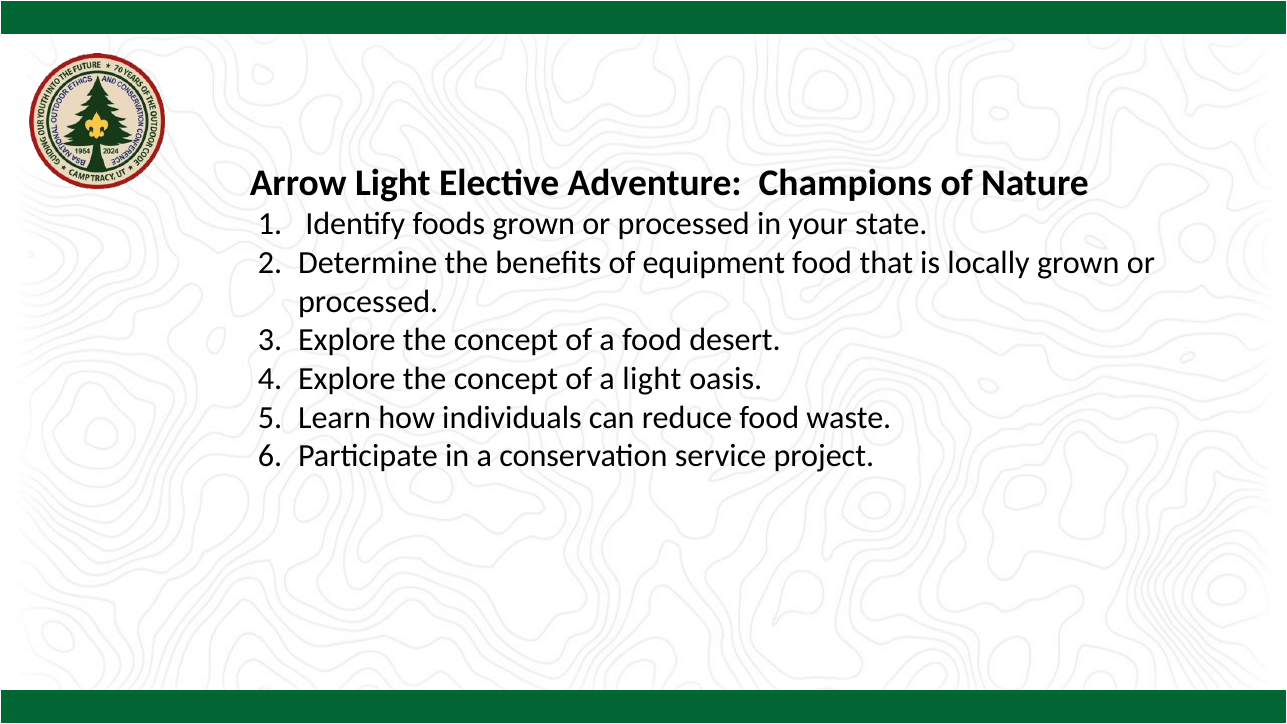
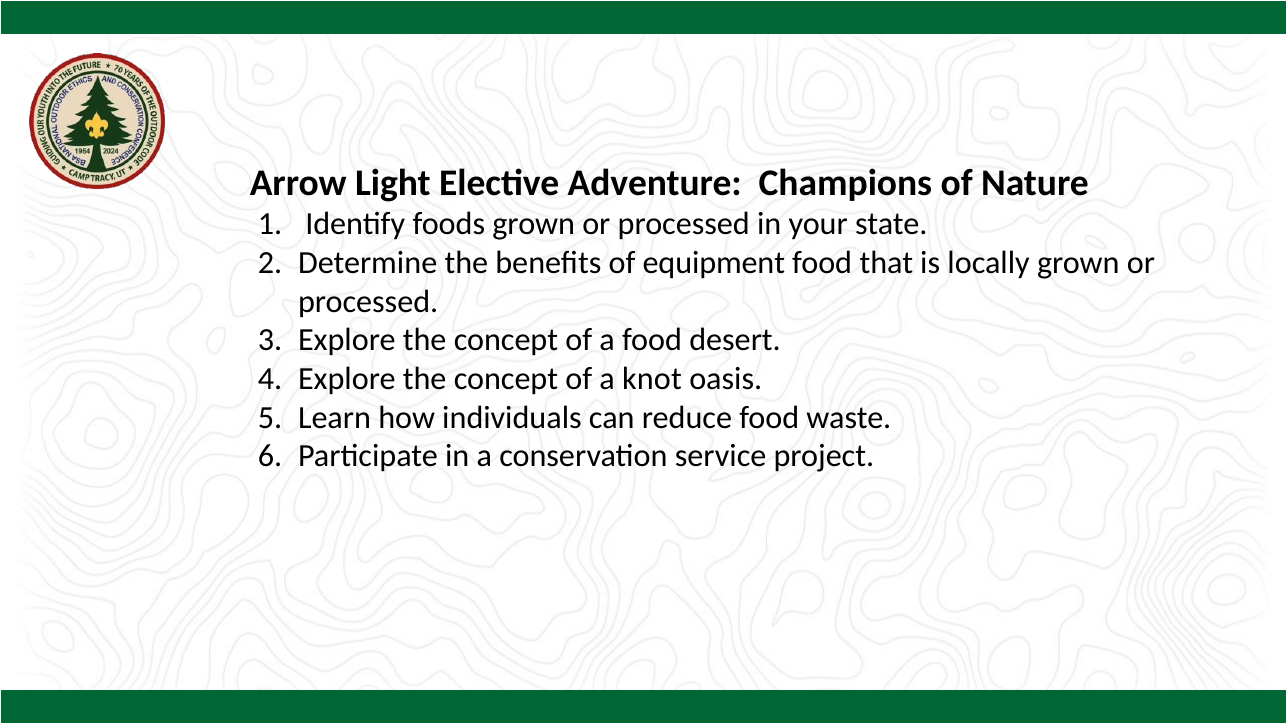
a light: light -> knot (652, 379)
